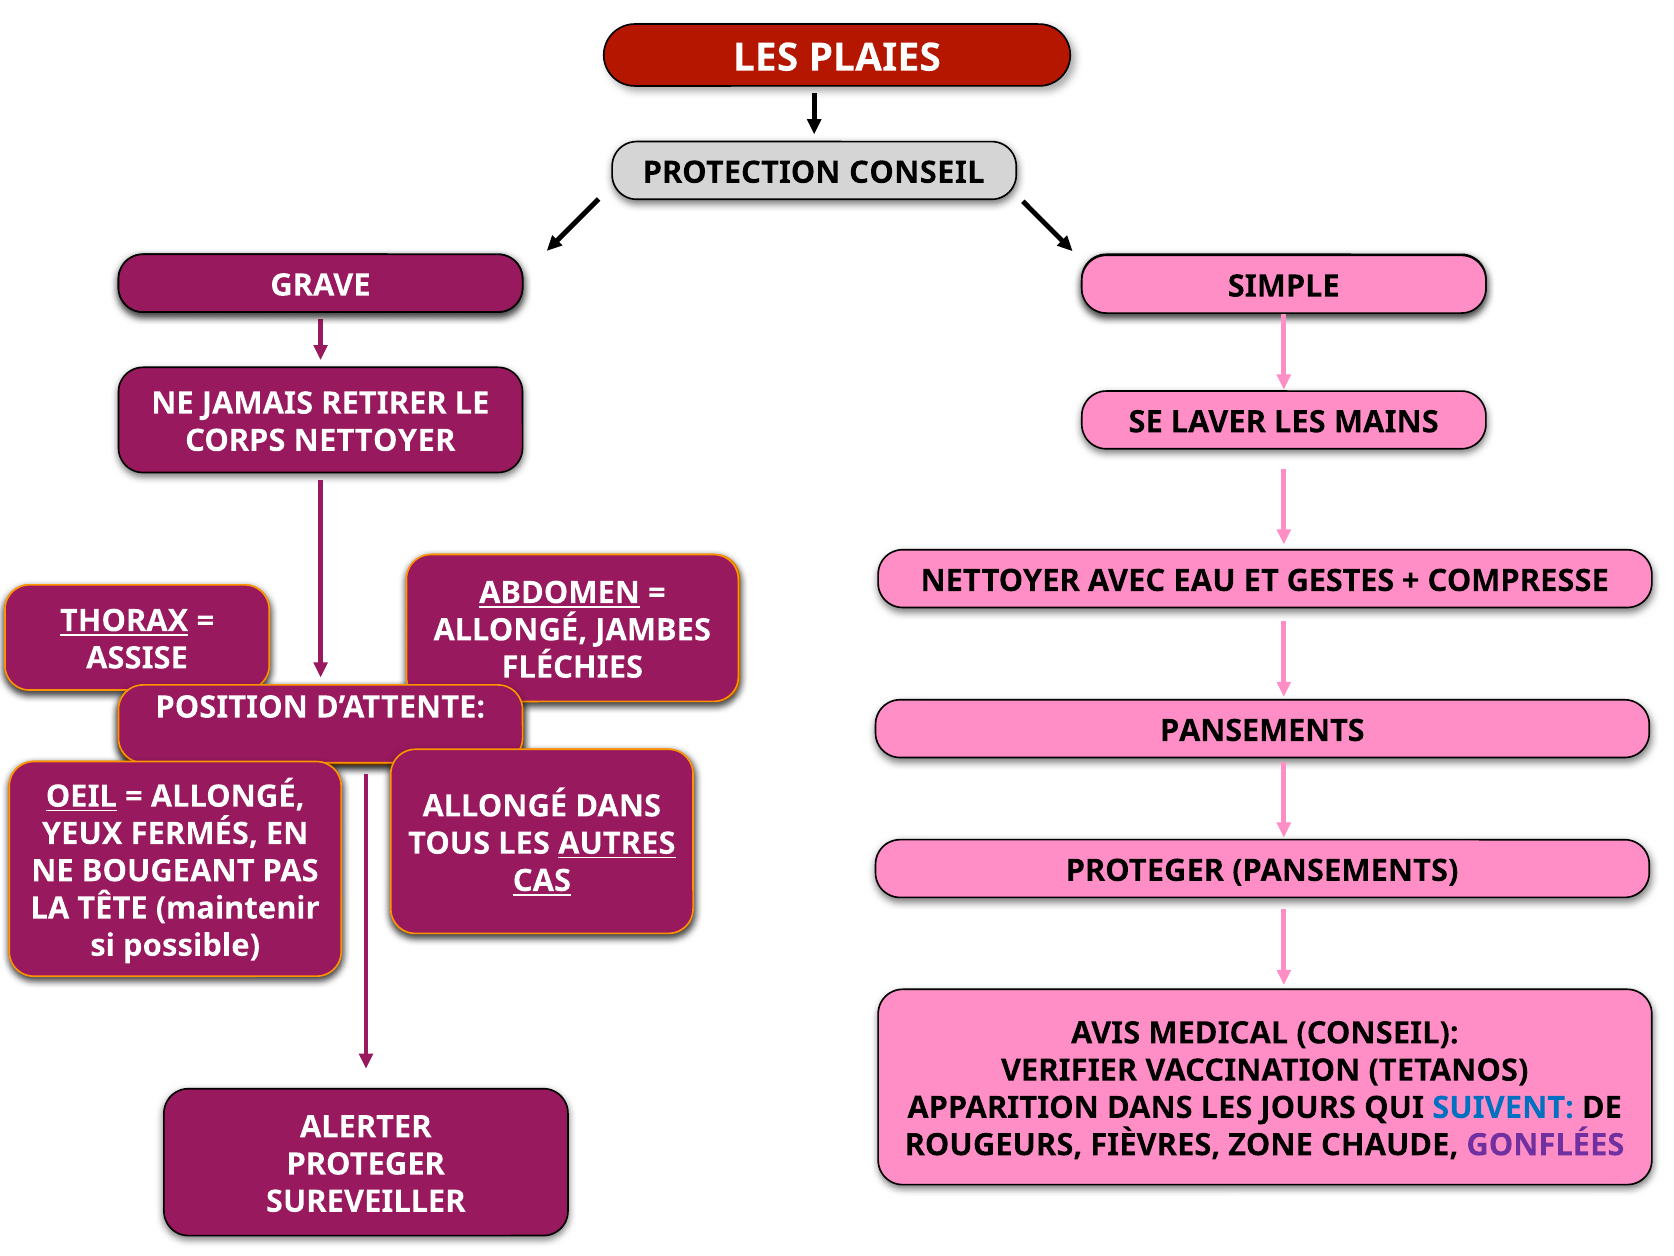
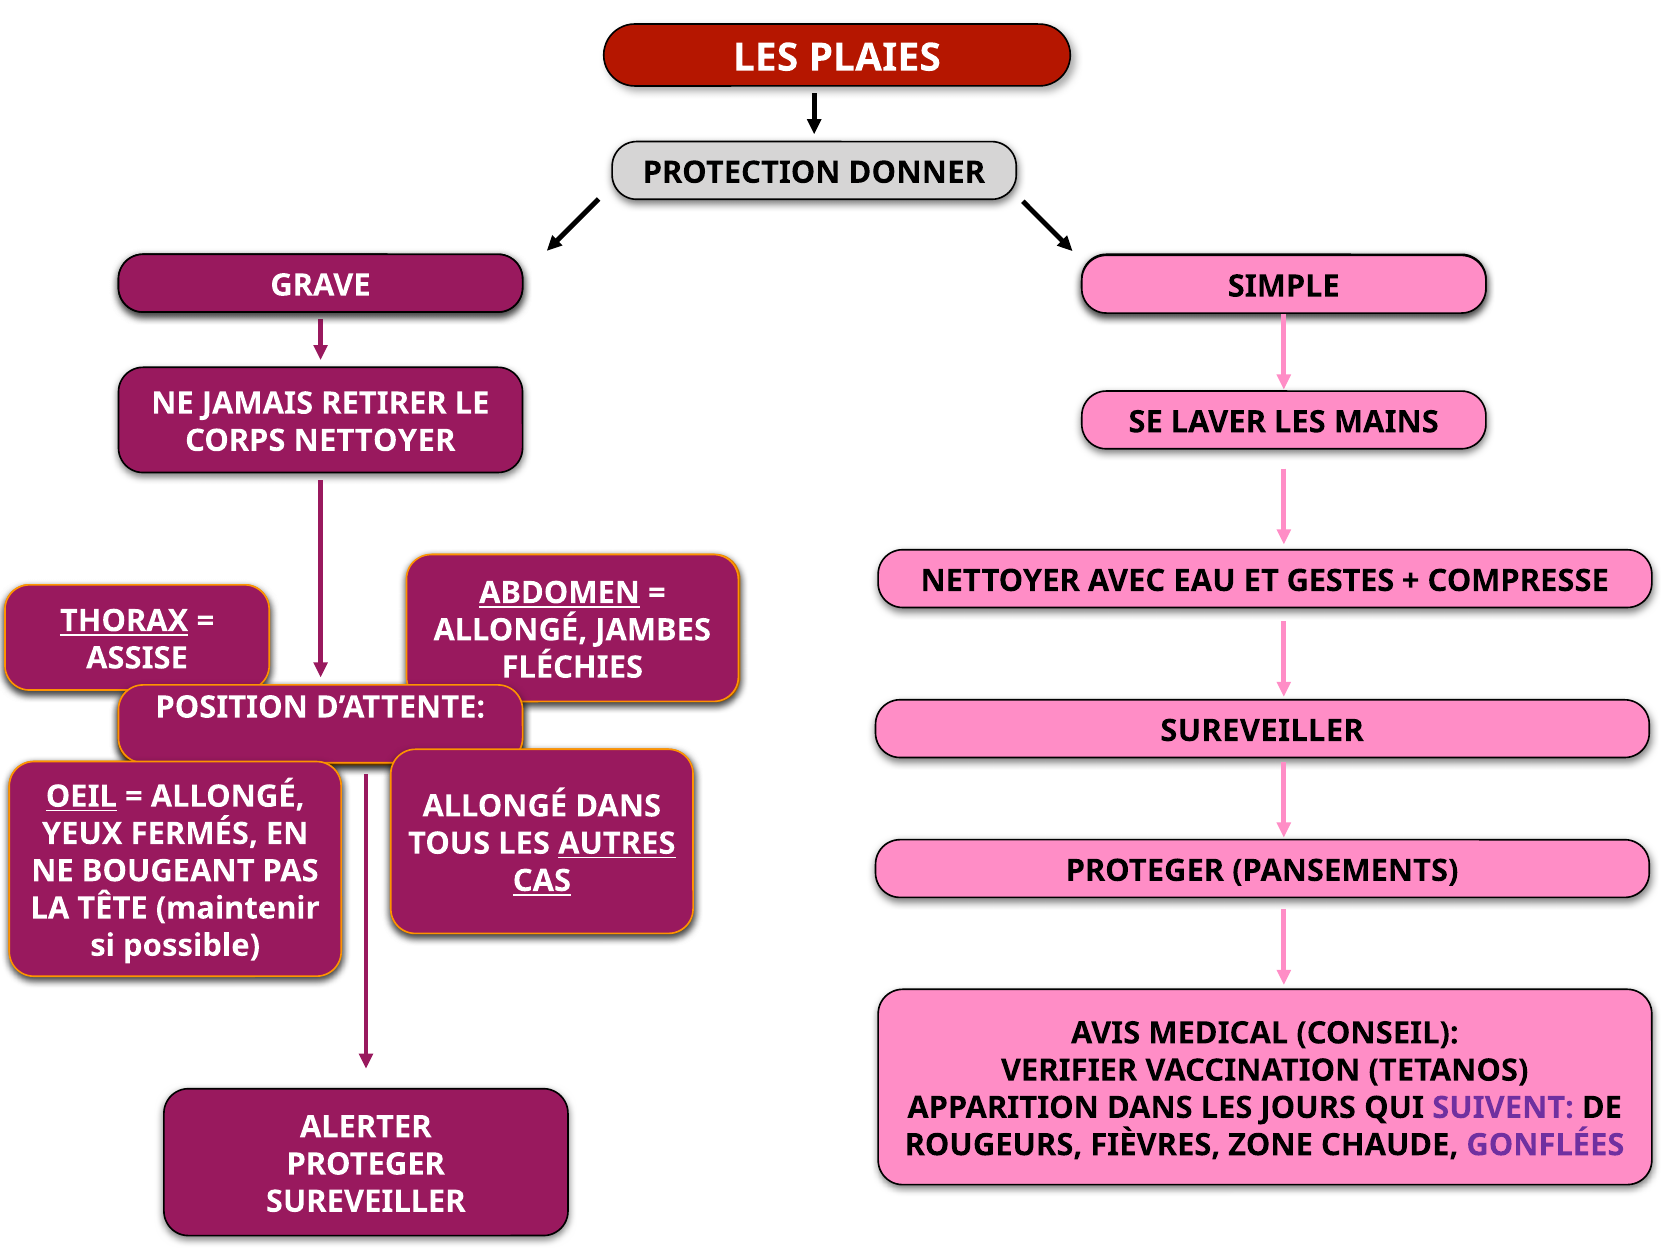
PROTECTION CONSEIL: CONSEIL -> DONNER (917, 173)
PANSEMENTS: PANSEMENTS -> SUREVEILLER (1262, 731)
SUIVENT colour: blue -> purple (1503, 1107)
